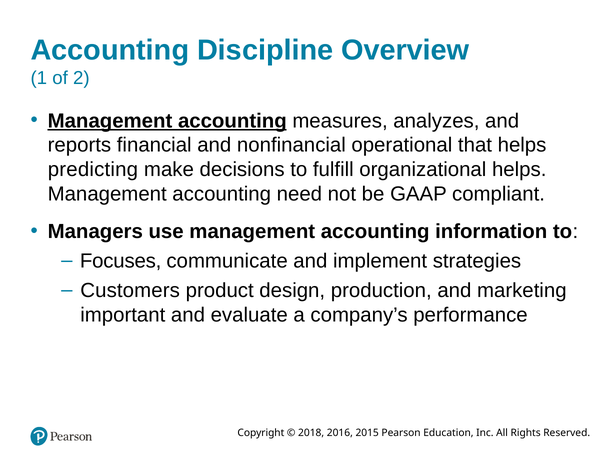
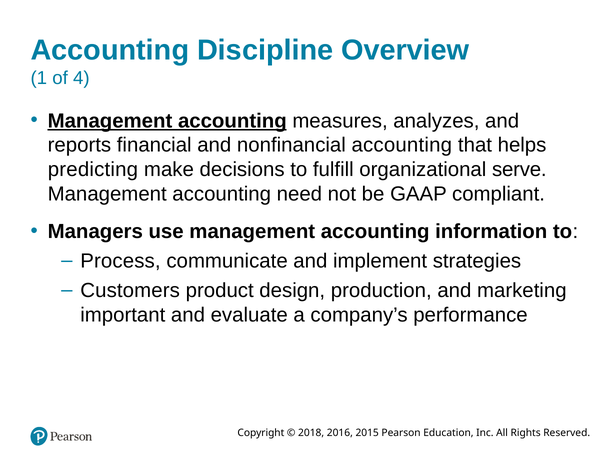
2: 2 -> 4 (81, 78)
nonfinancial operational: operational -> accounting (402, 145)
organizational helps: helps -> serve (519, 170)
Focuses: Focuses -> Process (120, 261)
